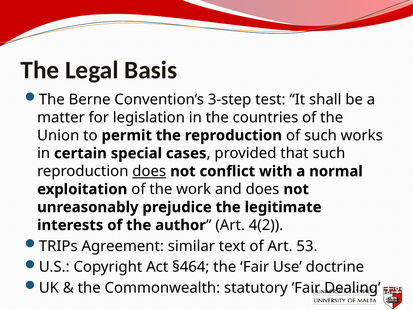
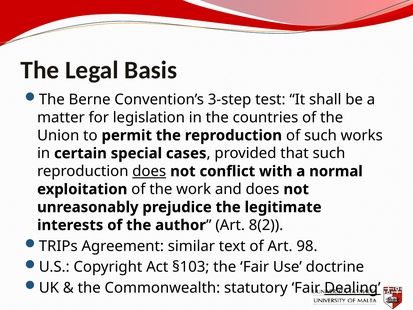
4(2: 4(2 -> 8(2 (266, 225)
53: 53 -> 98 (307, 246)
§464: §464 -> §103 (191, 267)
Dealing underline: none -> present (352, 288)
